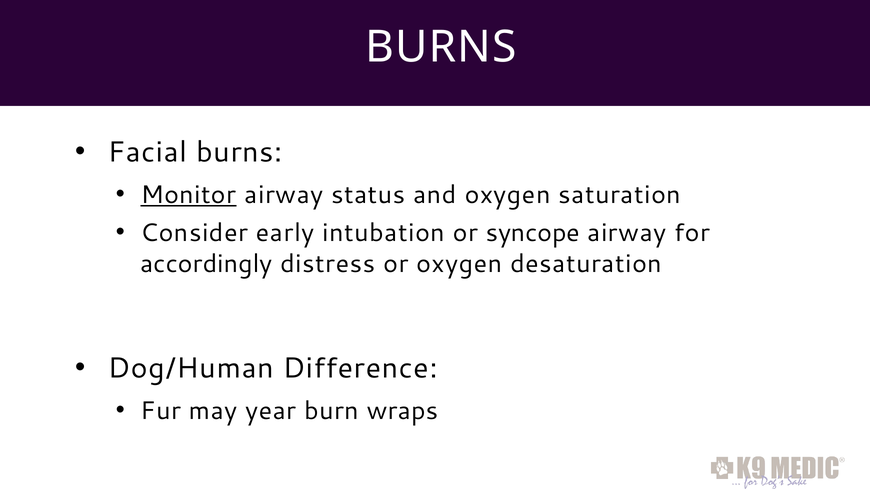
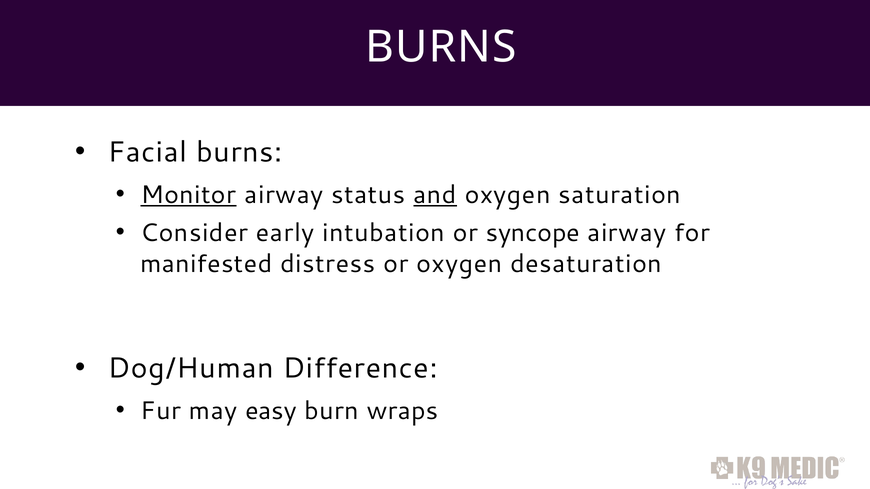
and underline: none -> present (435, 195)
accordingly: accordingly -> manifested (206, 264)
year: year -> easy (271, 411)
